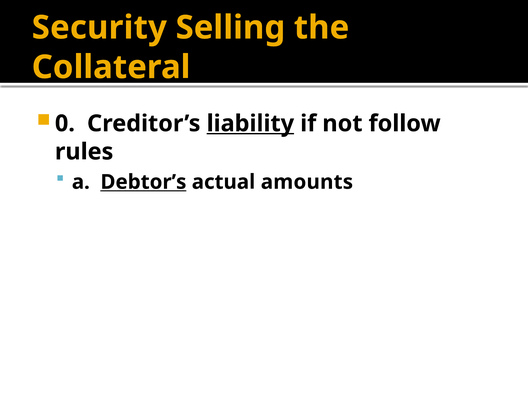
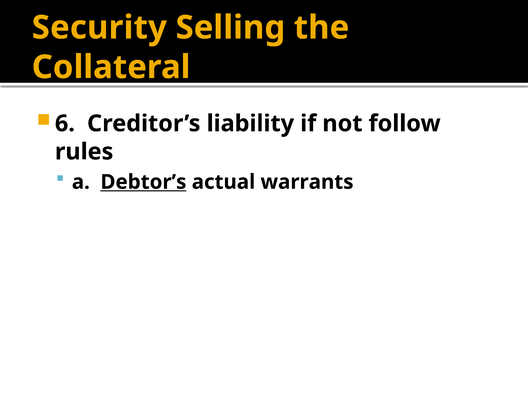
0: 0 -> 6 (65, 124)
liability underline: present -> none (250, 124)
amounts: amounts -> warrants (307, 182)
